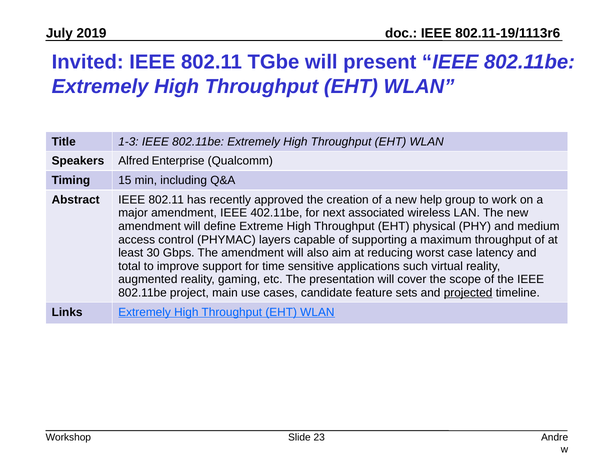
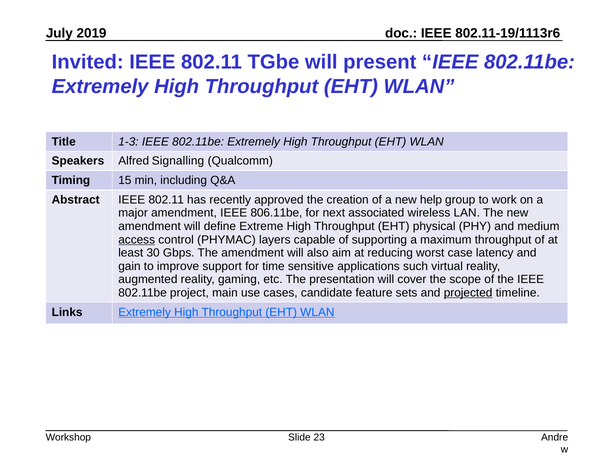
Enterprise: Enterprise -> Signalling (178, 161)
402.11be: 402.11be -> 806.11be (276, 213)
access underline: none -> present (137, 240)
total: total -> gain (129, 266)
